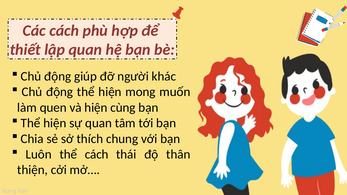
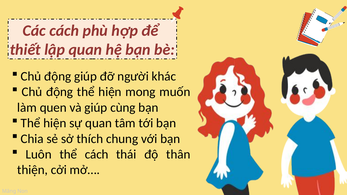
và hiện: hiện -> giúp (96, 108)
